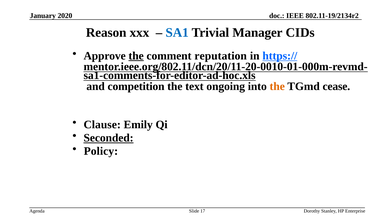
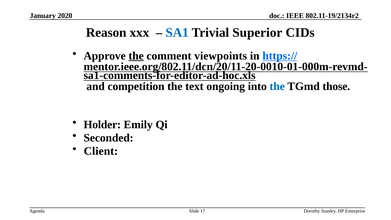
Manager: Manager -> Superior (257, 33)
reputation: reputation -> viewpoints (221, 56)
the colour: orange -> blue (277, 86)
cease: cease -> those (336, 86)
Clause: Clause -> Holder (102, 125)
Seconded underline: present -> none (109, 138)
Policy: Policy -> Client (101, 151)
